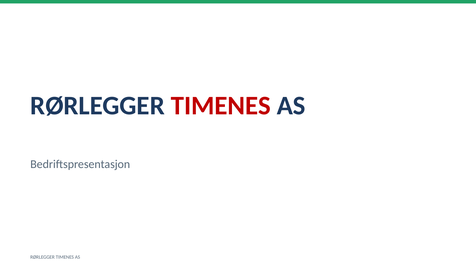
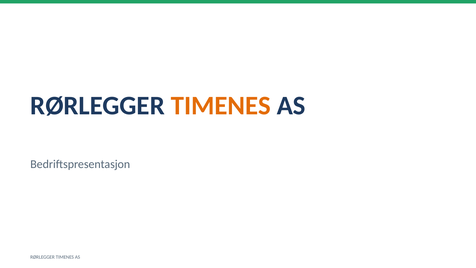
TIMENES colour: red -> orange (221, 106)
